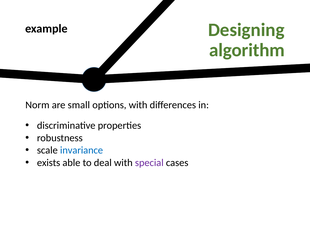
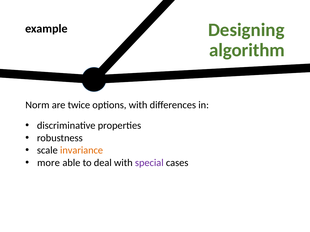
small: small -> twice (79, 105)
invariance colour: blue -> orange (82, 151)
exists: exists -> more (49, 163)
